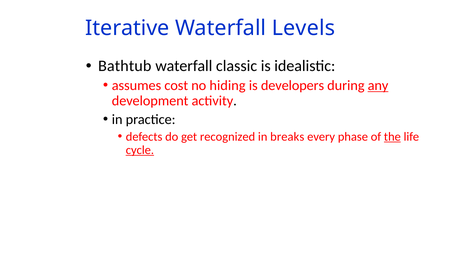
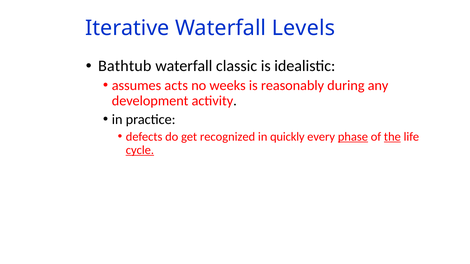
cost: cost -> acts (176, 86)
hiding: hiding -> weeks (228, 86)
developers: developers -> reasonably (292, 86)
any underline: present -> none (378, 86)
breaks: breaks -> quickly (287, 137)
phase underline: none -> present (353, 137)
